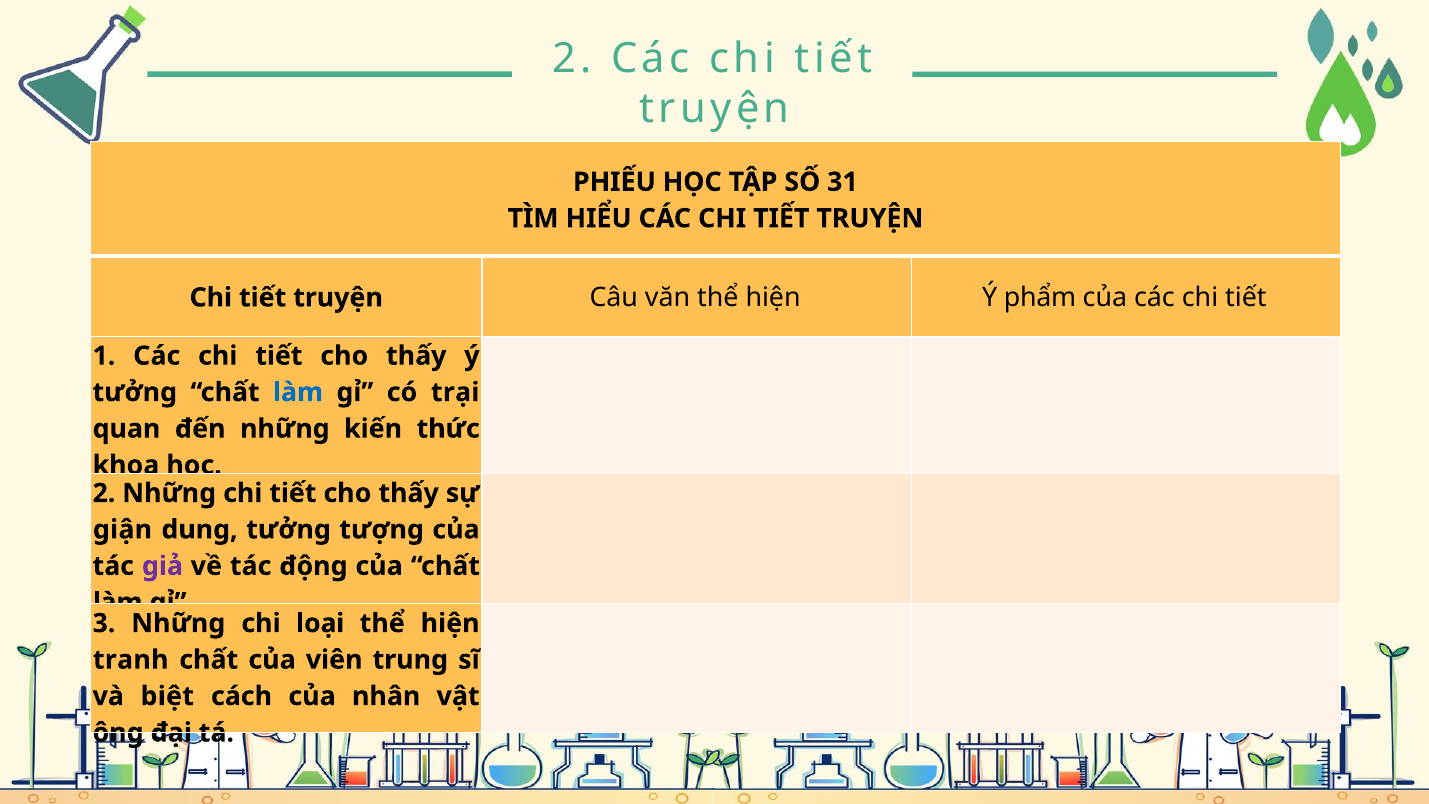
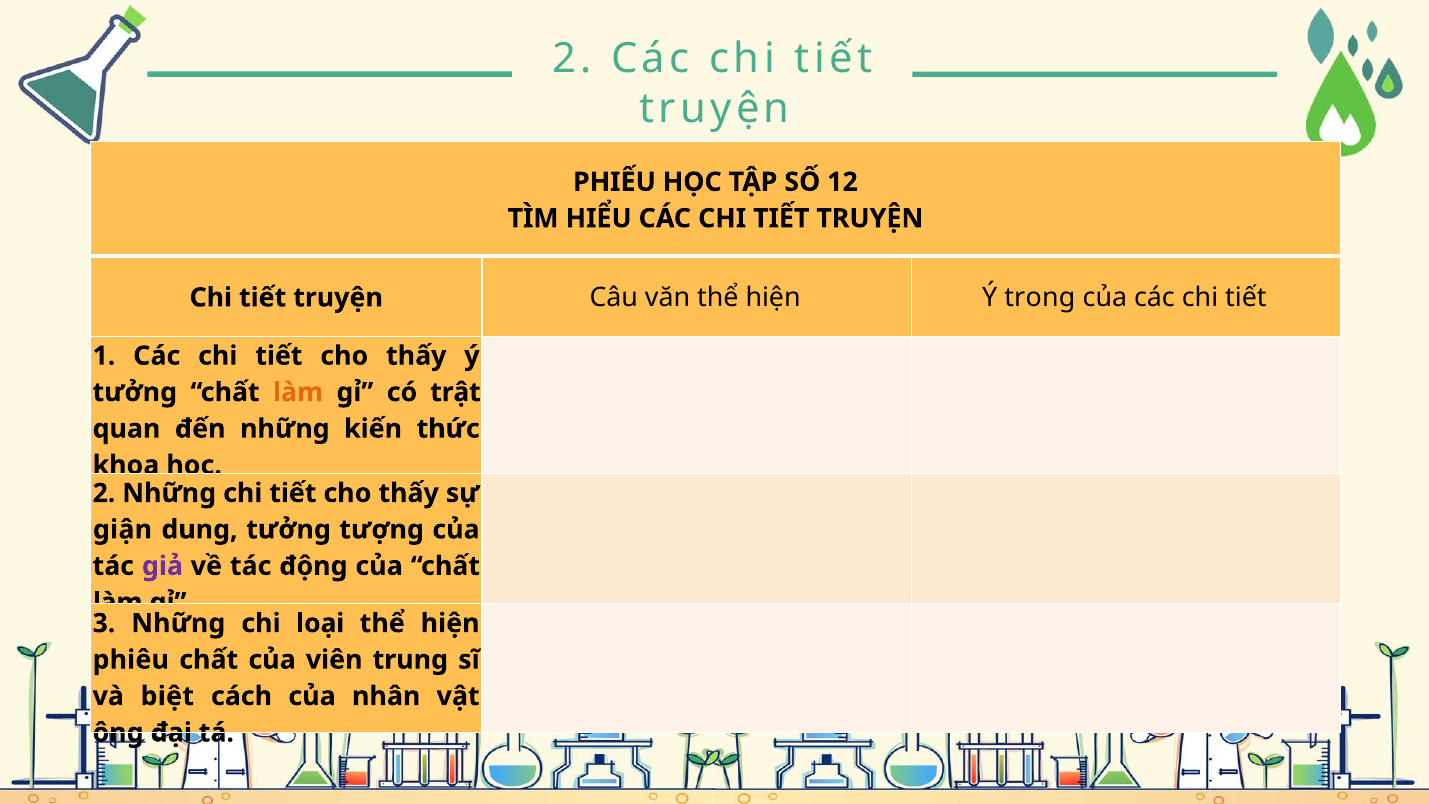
31: 31 -> 12 (842, 182)
phẩm: phẩm -> trong (1040, 298)
làm colour: blue -> orange (298, 392)
trại: trại -> trật (455, 392)
tranh: tranh -> phiêu (131, 660)
